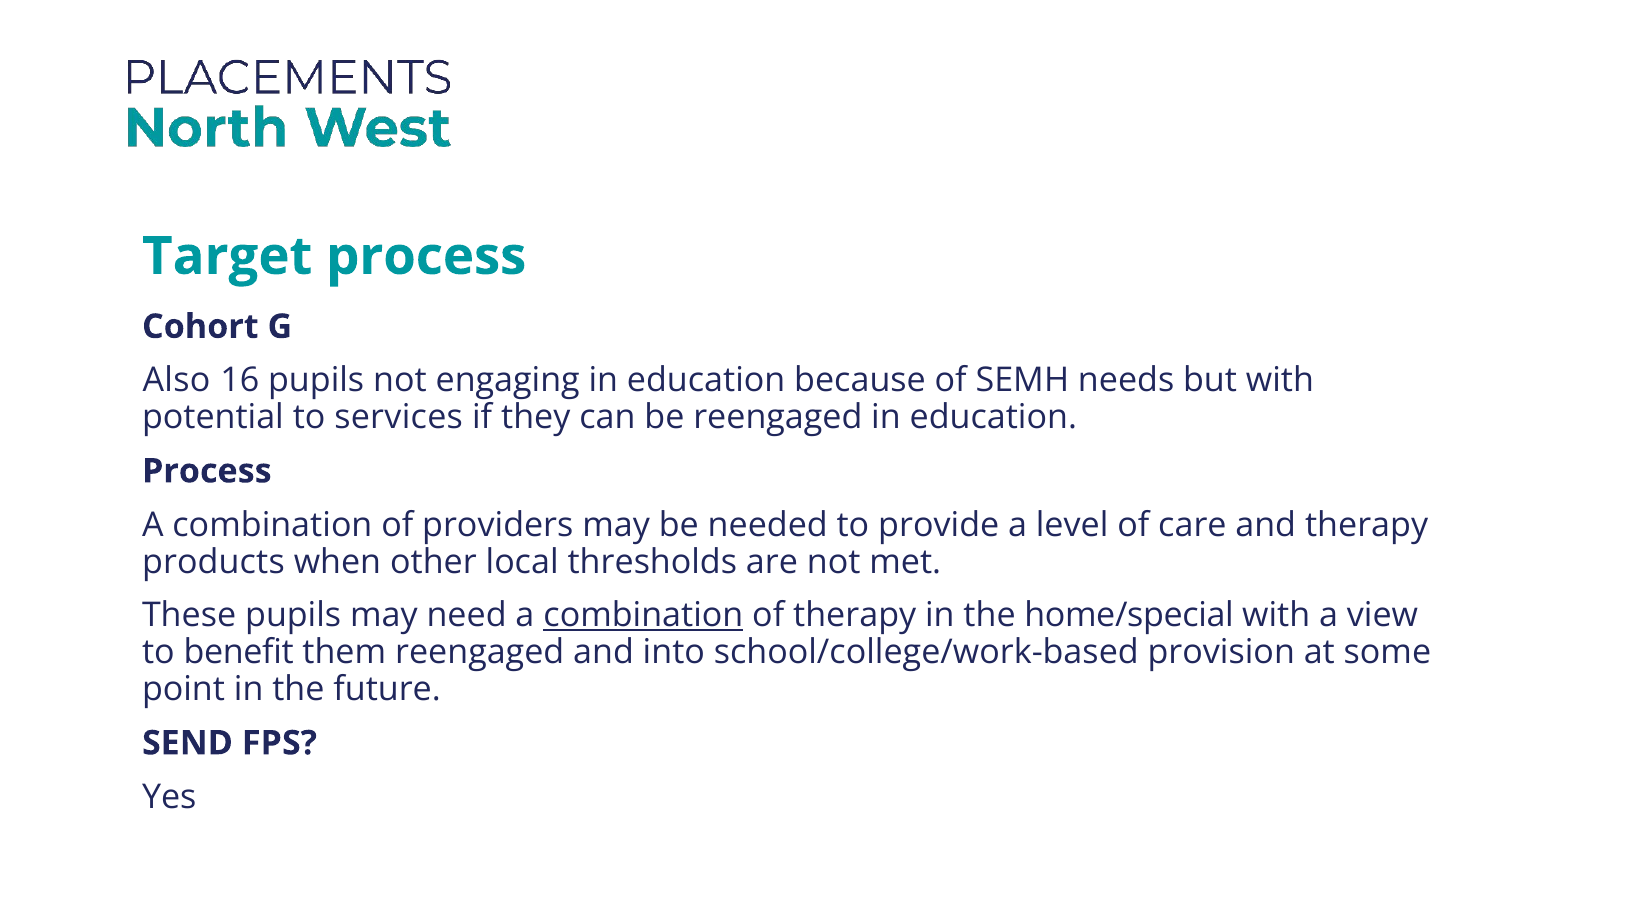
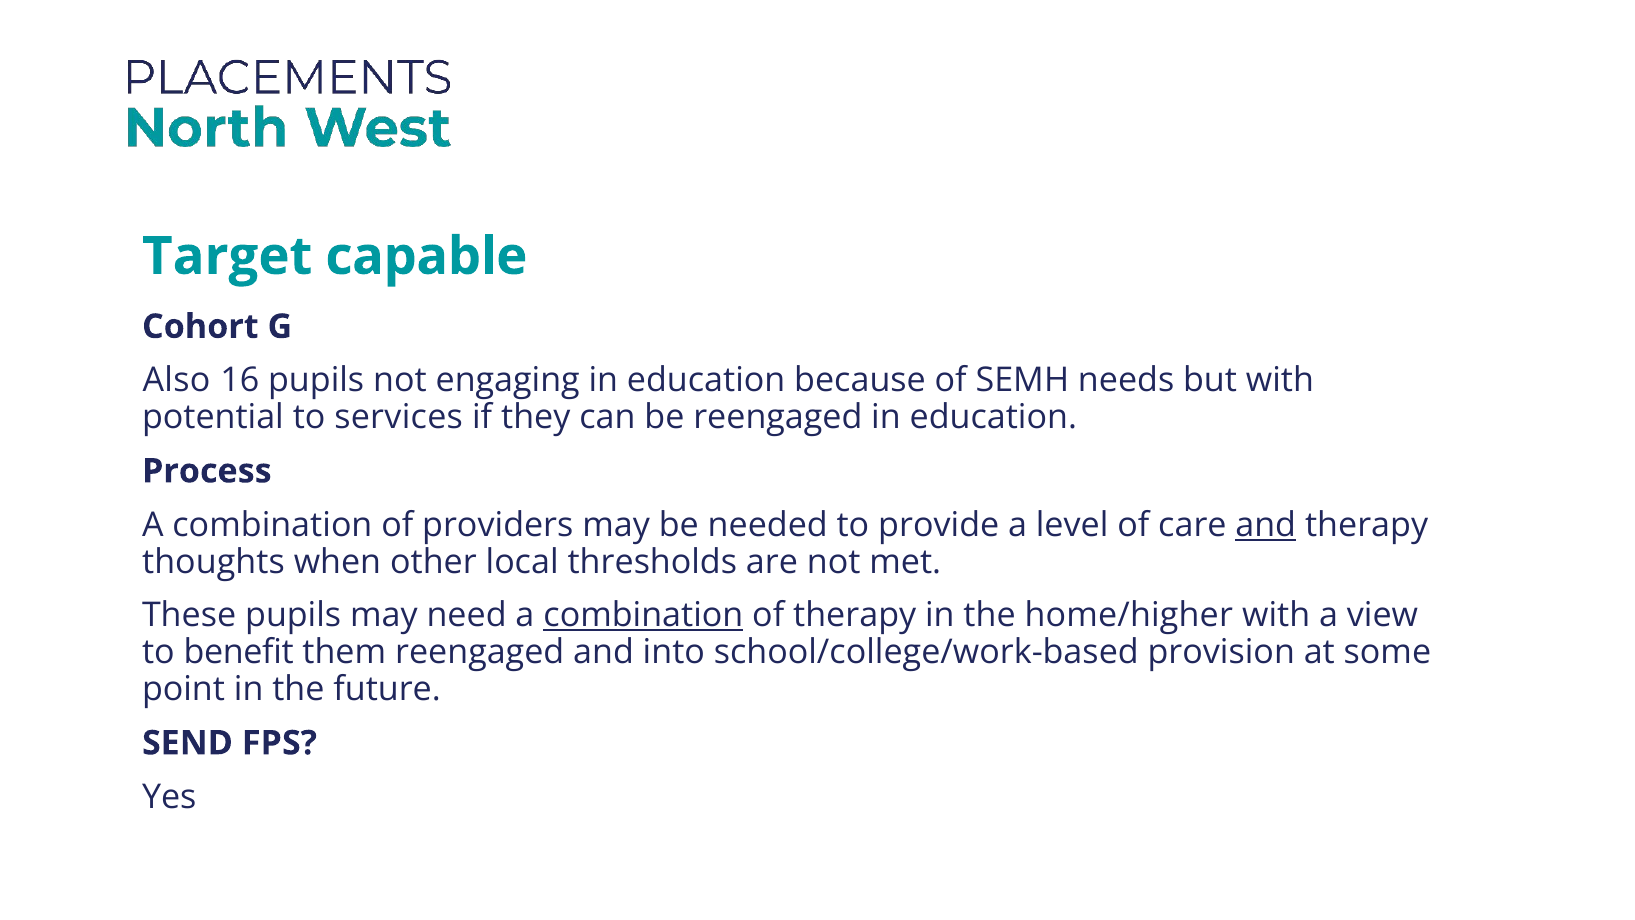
Target process: process -> capable (426, 256)
and underline: none -> present (1266, 525)
products: products -> thoughts (213, 562)
home/special: home/special -> home/higher (1129, 615)
